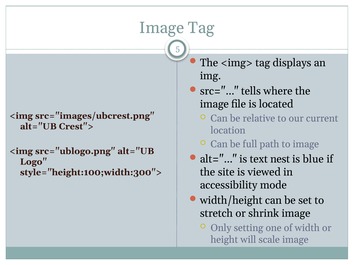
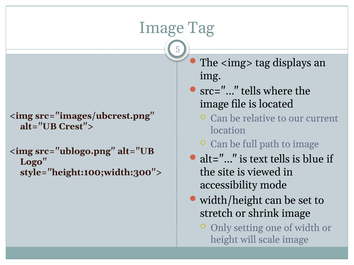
text nest: nest -> tells (280, 159)
